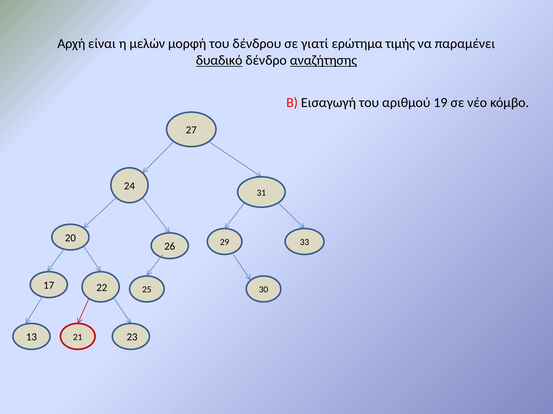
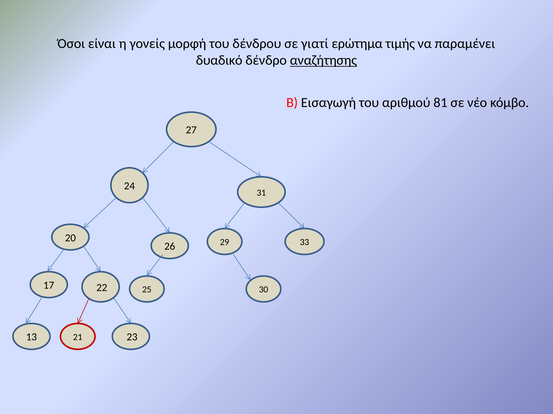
Αρχή: Αρχή -> Όσοι (71, 44)
μελών: μελών -> γονείς (147, 44)
δυαδικό underline: present -> none (219, 60)
19: 19 -> 81 (440, 103)
